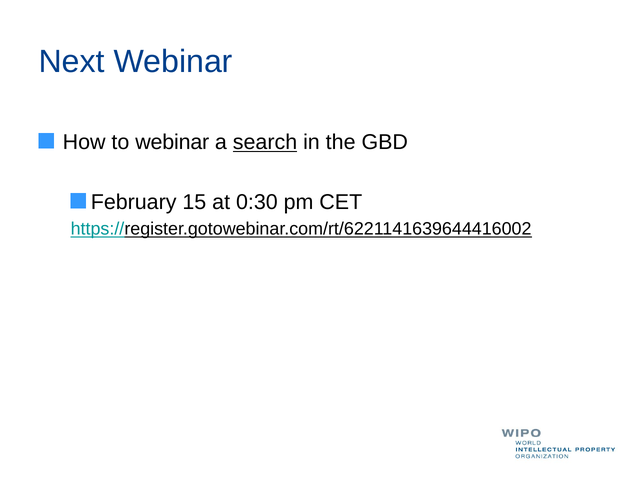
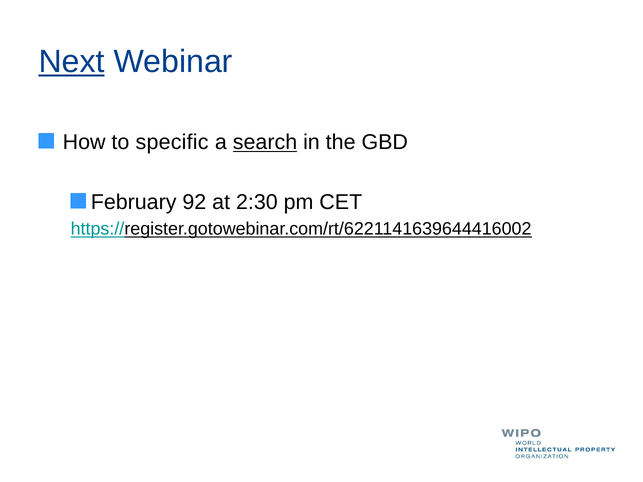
Next underline: none -> present (72, 62)
to webinar: webinar -> specific (172, 142)
15: 15 -> 92 (194, 202)
0:30: 0:30 -> 2:30 (257, 202)
